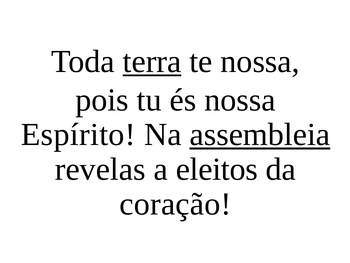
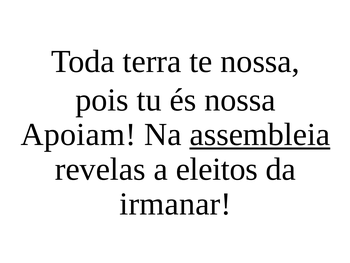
terra underline: present -> none (152, 61)
Espírito: Espírito -> Apoiam (78, 134)
coração: coração -> irmanar (175, 204)
